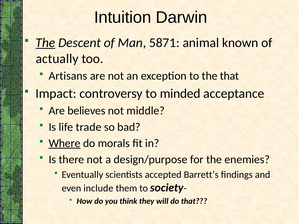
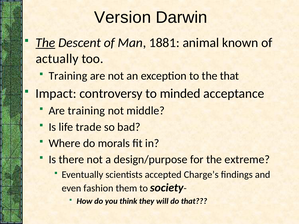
Intuition: Intuition -> Version (123, 17)
5871: 5871 -> 1881 (164, 43)
Artisans: Artisans -> Training (68, 76)
Are believes: believes -> training (86, 111)
Where underline: present -> none (65, 143)
enemies: enemies -> extreme (247, 160)
Barrett’s: Barrett’s -> Charge’s (201, 175)
include: include -> fashion (98, 188)
